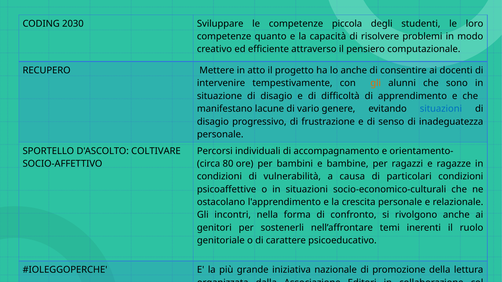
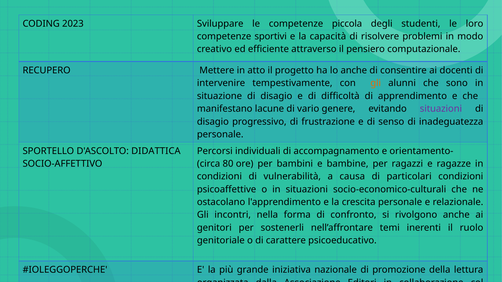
2030: 2030 -> 2023 (73, 24)
quanto: quanto -> sportivi (271, 36)
situazioni colour: blue -> purple (441, 109)
COLTIVARE: COLTIVARE -> DIDATTICA (156, 151)
